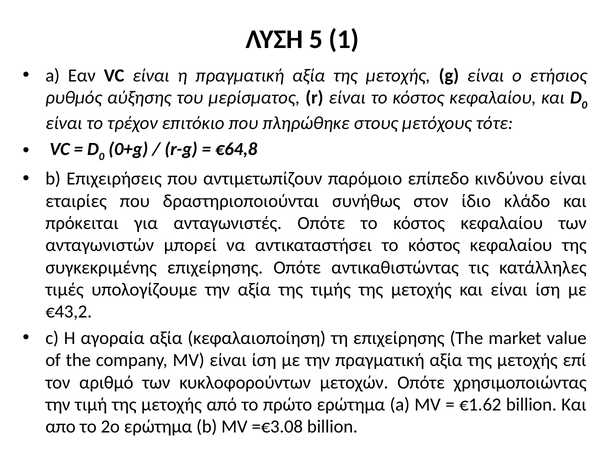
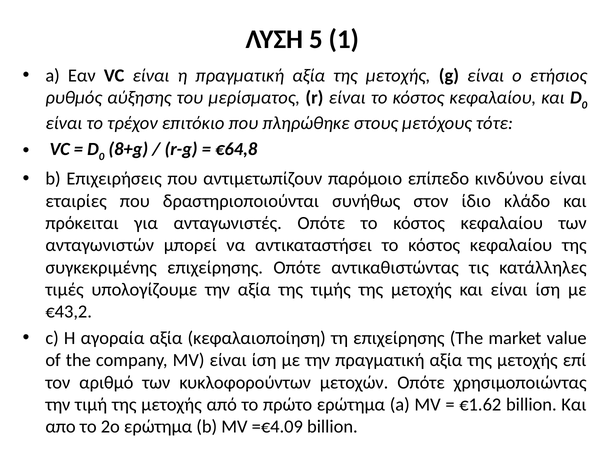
0+g: 0+g -> 8+g (128, 149)
=€3.08: =€3.08 -> =€4.09 (277, 427)
